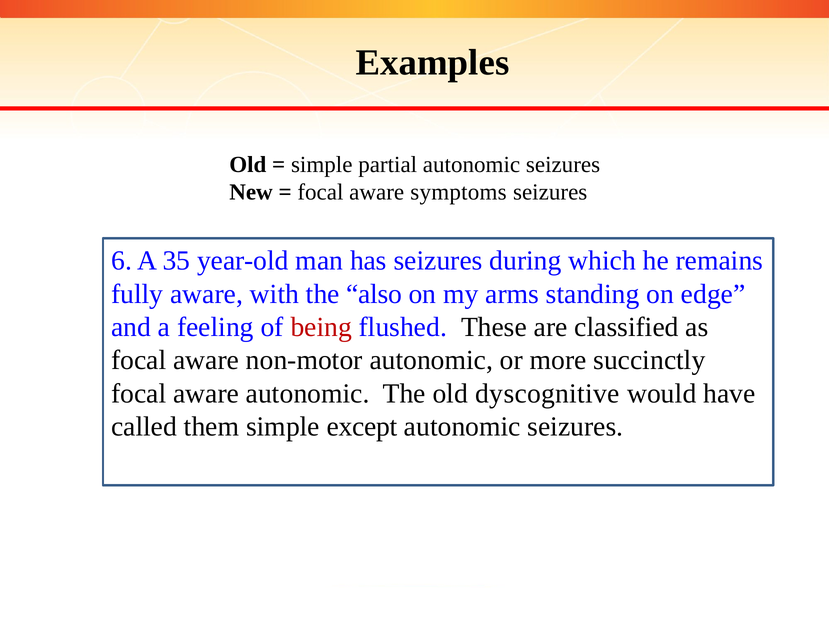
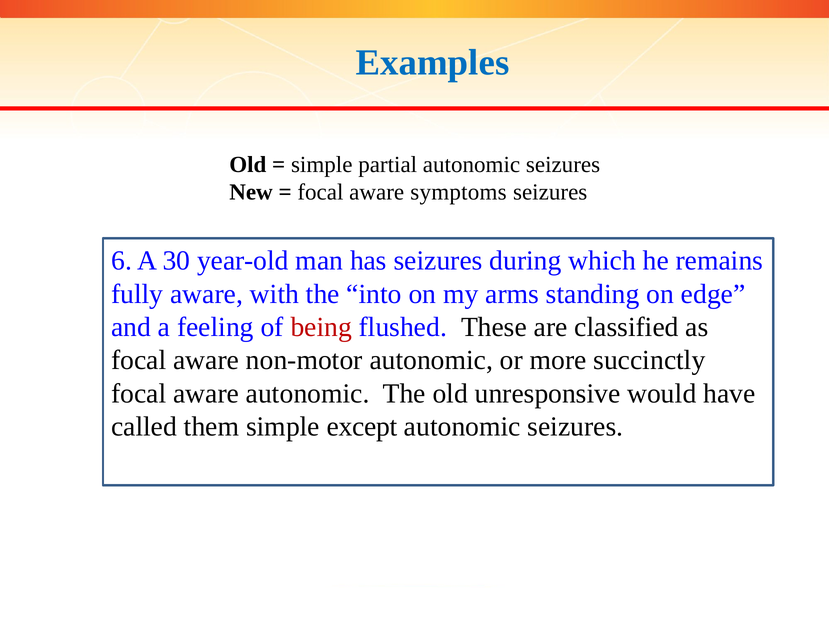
Examples colour: black -> blue (433, 62)
35: 35 -> 30 (176, 261)
also: also -> into (374, 294)
dyscognitive: dyscognitive -> unresponsive (548, 393)
